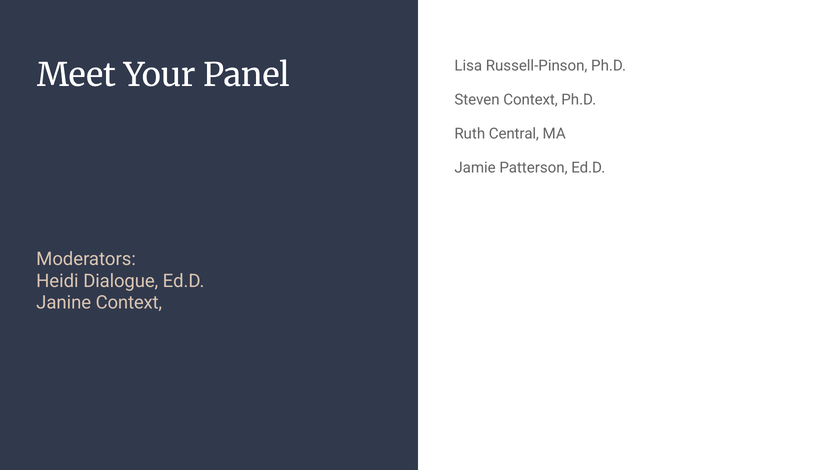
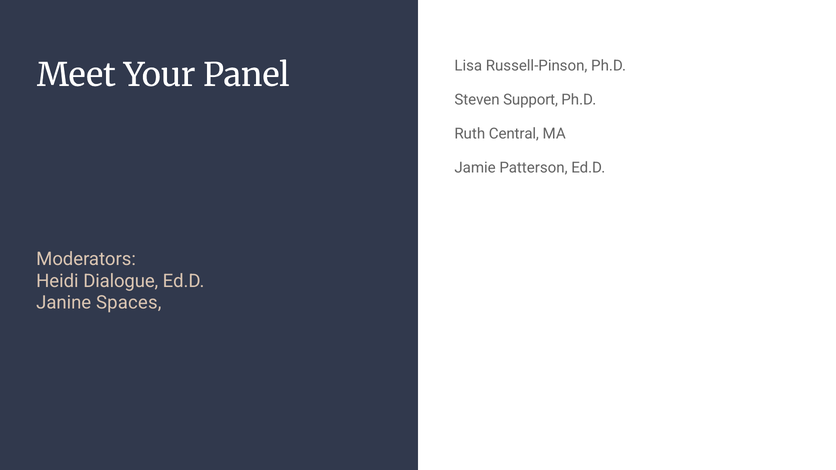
Steven Context: Context -> Support (531, 100)
Janine Context: Context -> Spaces (129, 303)
